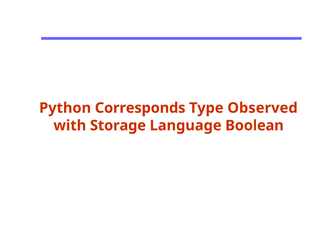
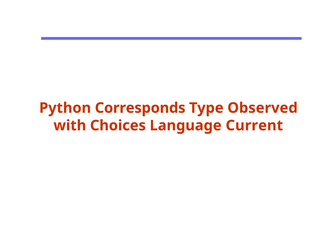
Storage: Storage -> Choices (118, 125)
Boolean: Boolean -> Current (254, 125)
